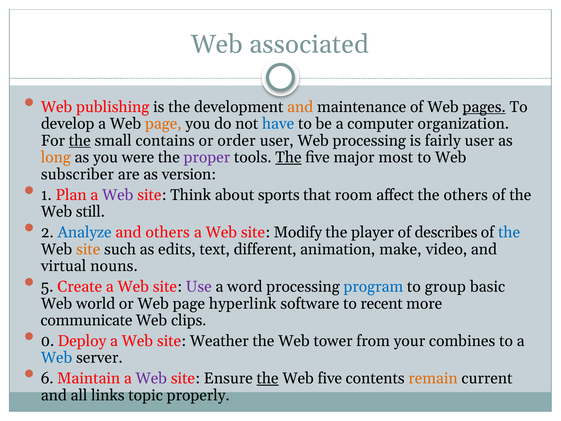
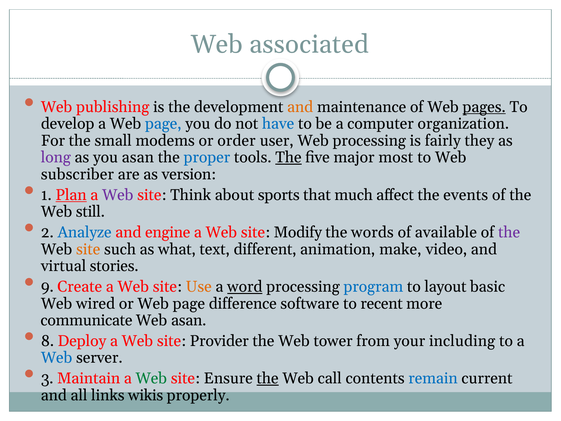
page colour: orange -> blue (163, 124)
the underline: present -> none (80, 141)
contains: contains -> modems (165, 141)
fairly user: user -> they (479, 141)
long colour: orange -> purple (56, 157)
you were: were -> asan (138, 157)
proper colour: purple -> blue (207, 157)
Plan underline: none -> present (71, 195)
room: room -> much (354, 195)
the others: others -> events (466, 195)
and others: others -> engine (168, 232)
player: player -> words (372, 232)
describes: describes -> available (446, 232)
the colour: blue -> purple (509, 232)
edits: edits -> what (177, 249)
nouns: nouns -> stories (114, 266)
5: 5 -> 9 (47, 287)
Use colour: purple -> orange (199, 287)
word underline: none -> present (245, 287)
group: group -> layout (446, 287)
world: world -> wired (96, 303)
hyperlink: hyperlink -> difference (243, 303)
Web clips: clips -> asan (189, 320)
0: 0 -> 8 (47, 341)
Weather: Weather -> Provider (219, 341)
combines: combines -> including (462, 341)
6: 6 -> 3 (47, 378)
Web colour: purple -> green (151, 378)
Web five: five -> call (330, 378)
remain colour: orange -> blue (433, 378)
topic: topic -> wikis (146, 395)
